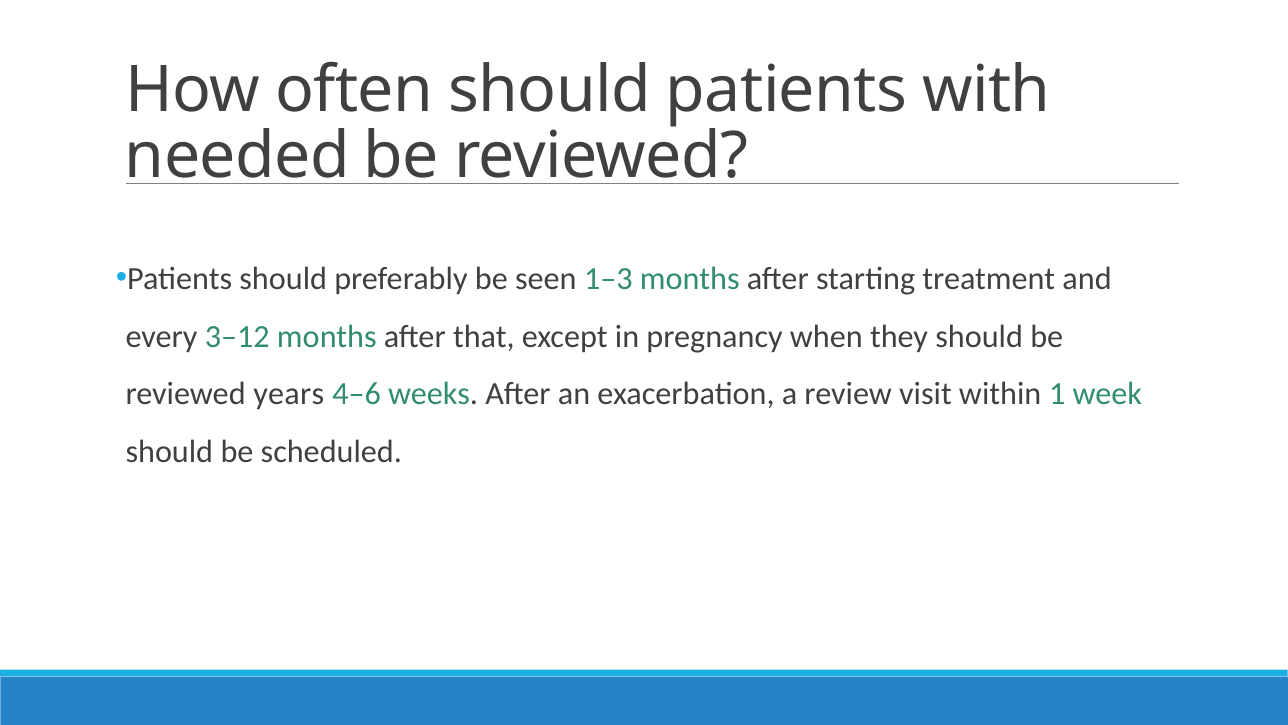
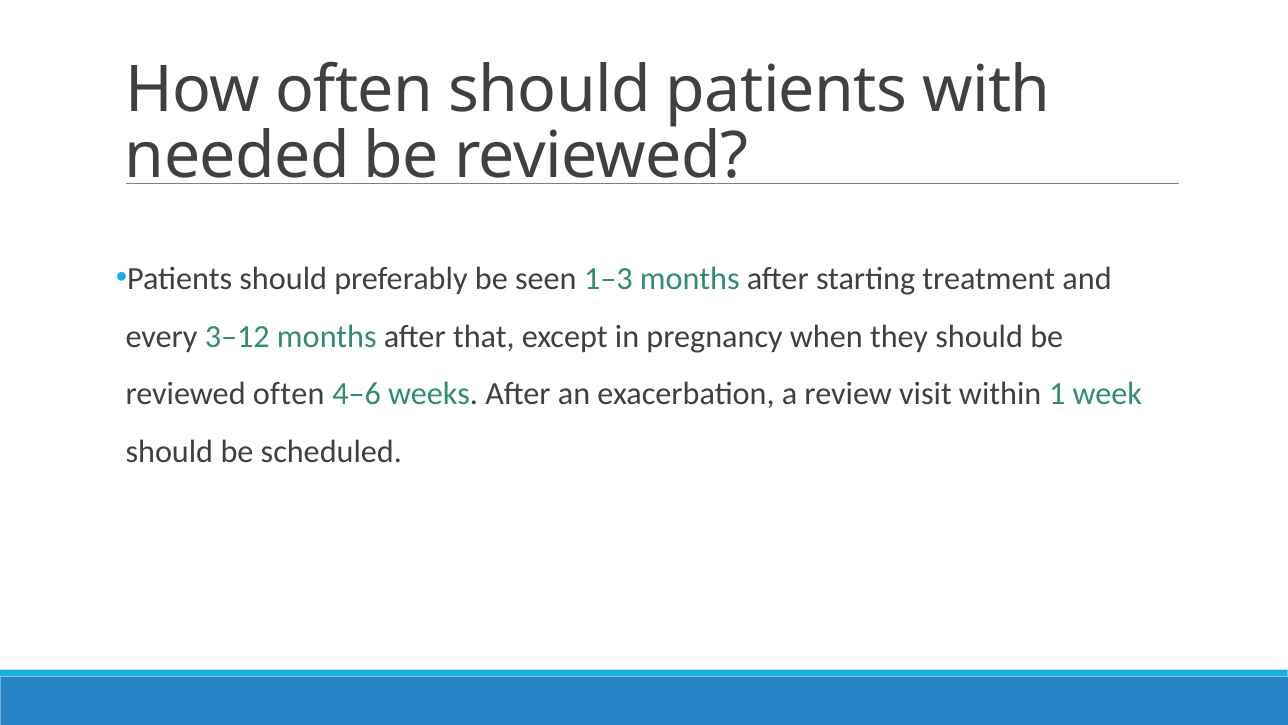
reviewed years: years -> often (289, 394)
